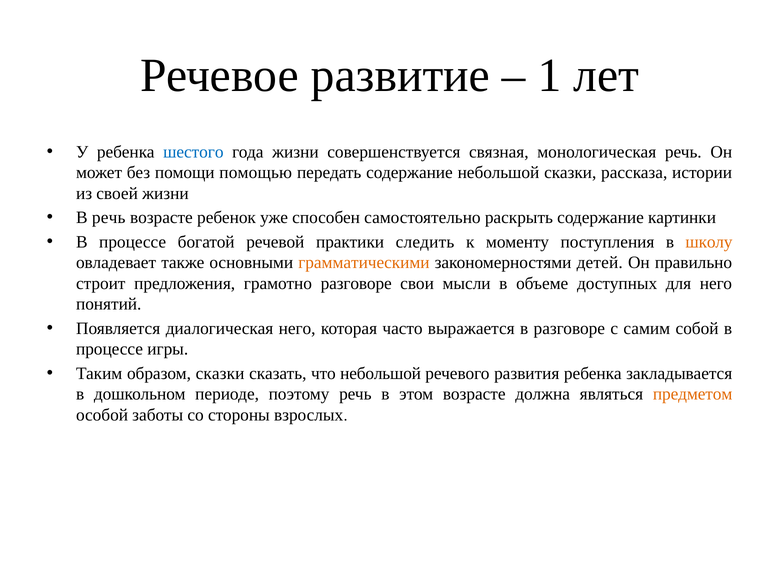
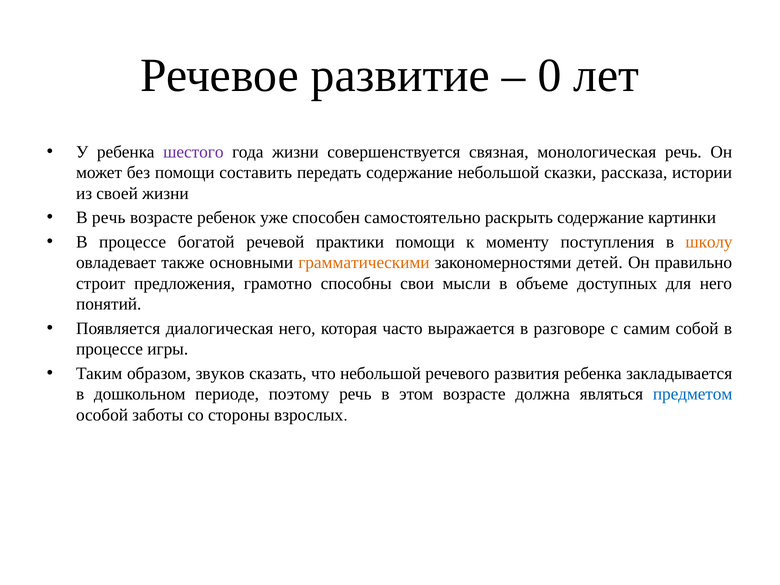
1: 1 -> 0 (550, 76)
шестого colour: blue -> purple (193, 152)
помощью: помощью -> составить (256, 173)
практики следить: следить -> помощи (425, 242)
грамотно разговоре: разговоре -> способны (356, 283)
образом сказки: сказки -> звуков (220, 373)
предметом colour: orange -> blue (693, 394)
